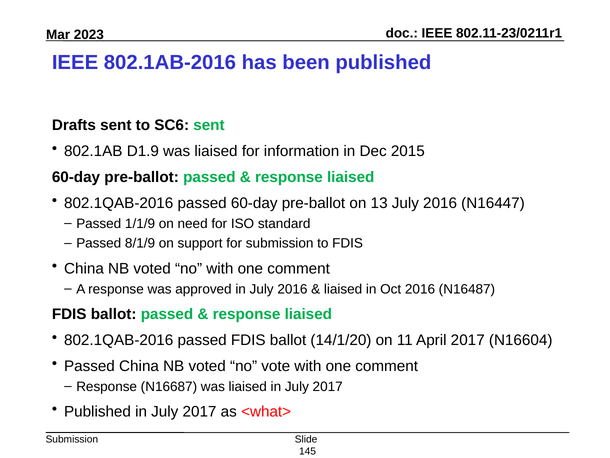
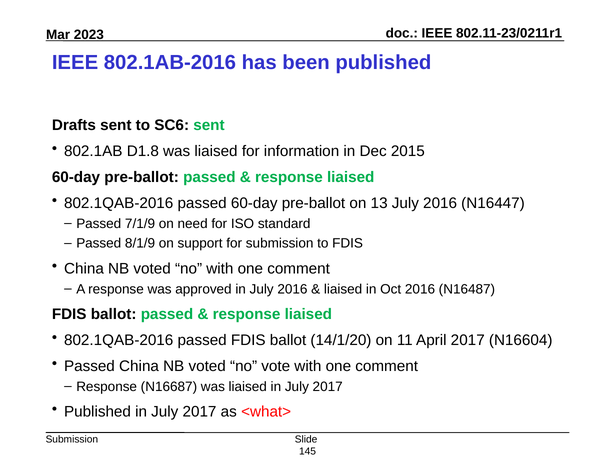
D1.9: D1.9 -> D1.8 (143, 151)
1/1/9: 1/1/9 -> 7/1/9 (140, 223)
